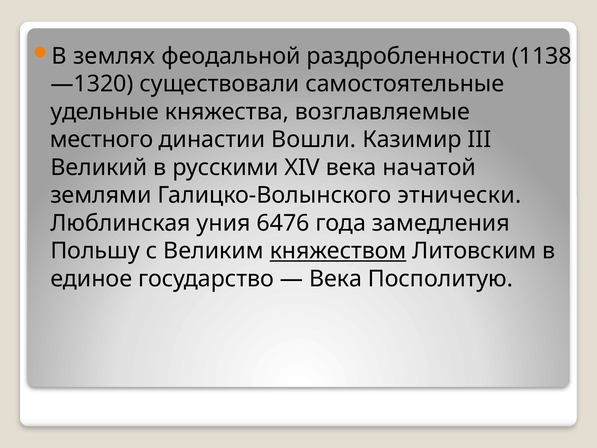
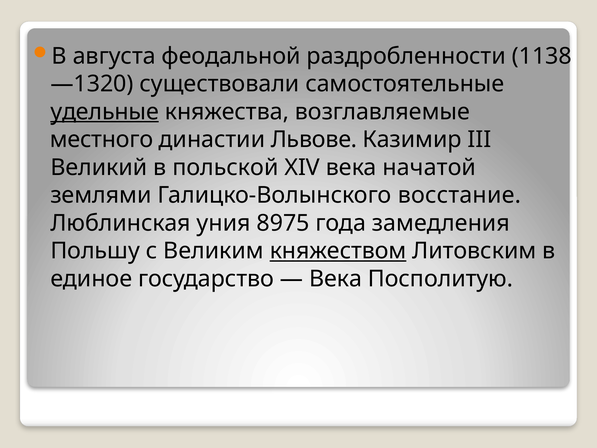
землях: землях -> августа (114, 56)
удельные underline: none -> present (105, 112)
Вошли: Вошли -> Львове (314, 140)
русскими: русскими -> польской (225, 167)
этнически: этнически -> восстание (459, 195)
6476: 6476 -> 8975 (283, 223)
